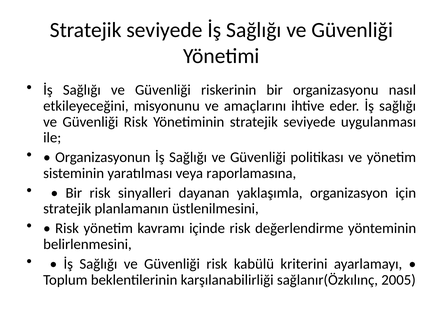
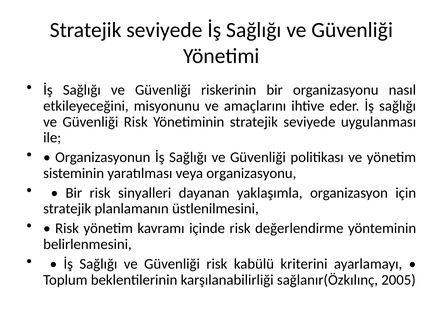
veya raporlamasına: raporlamasına -> organizasyonu (251, 173)
